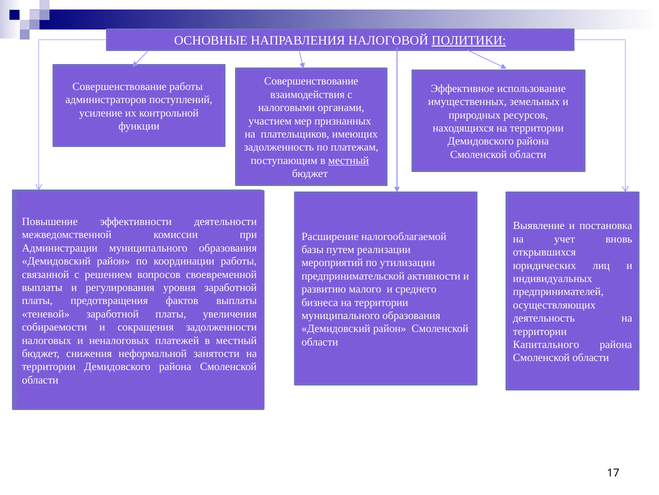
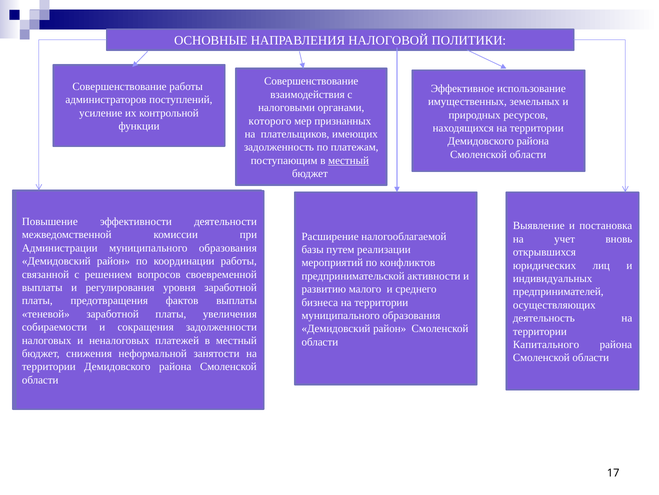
ПОЛИТИКИ underline: present -> none (469, 40)
участием: участием -> которого (270, 121)
утилизации: утилизации -> конфликтов (408, 262)
